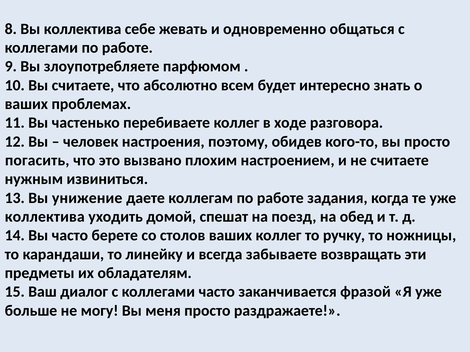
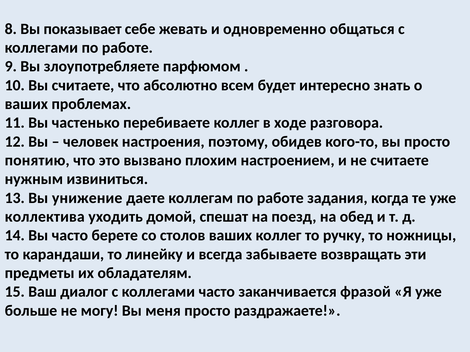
Вы коллектива: коллектива -> показывает (83, 29)
погасить: погасить -> понятию (37, 161)
